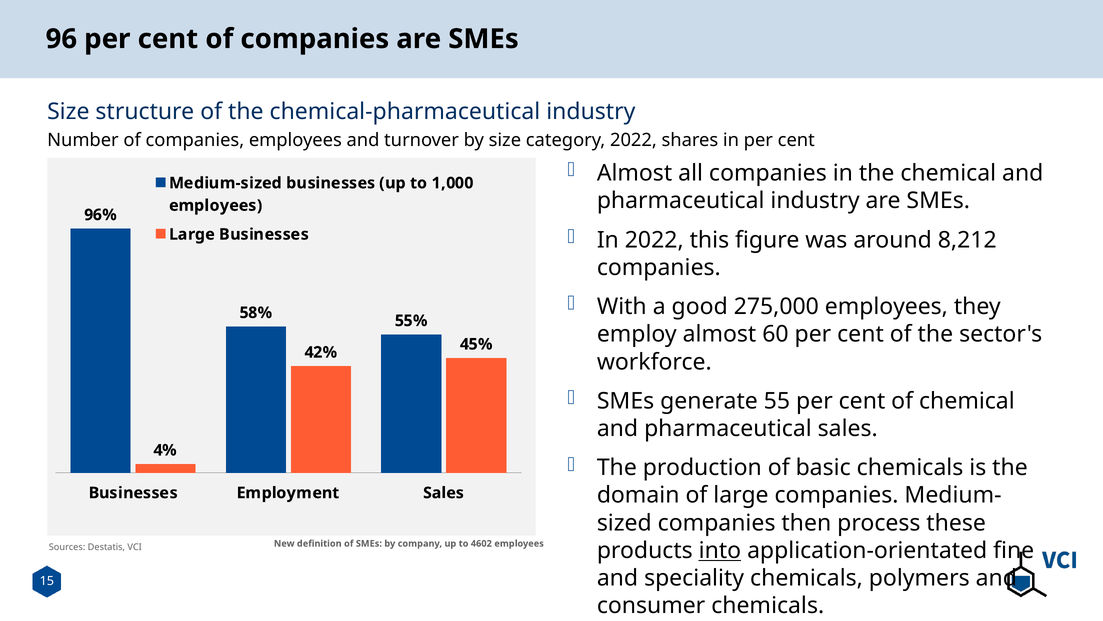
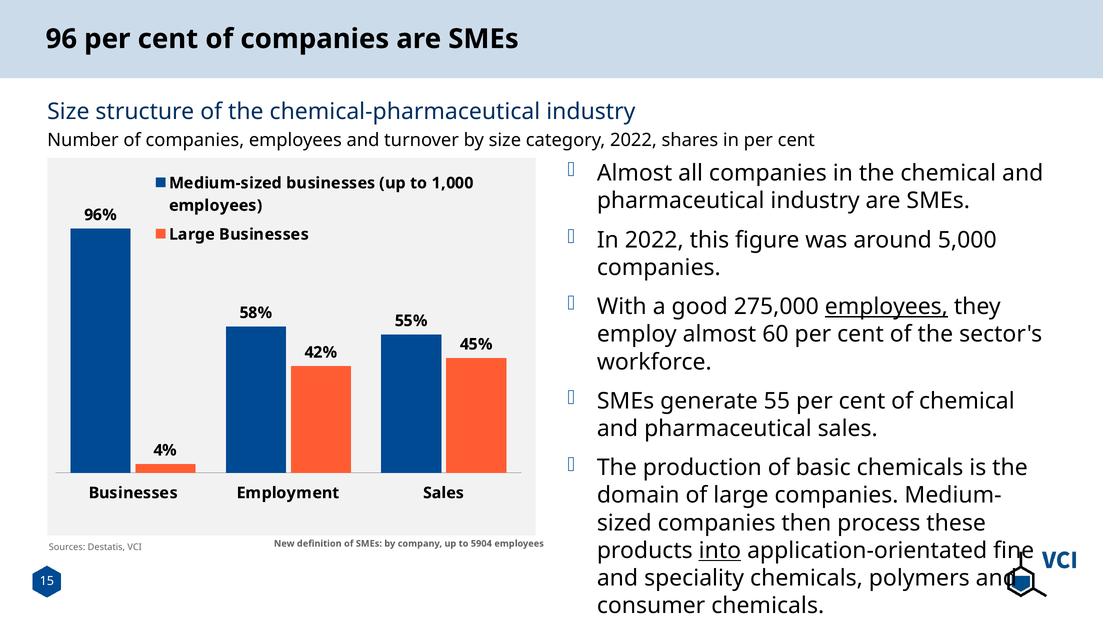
8,212: 8,212 -> 5,000 (967, 240)
employees underline: none -> present (886, 306)
4602: 4602 -> 5904 (481, 543)
